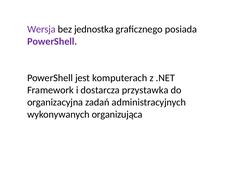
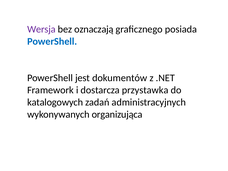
jednostka: jednostka -> oznaczają (94, 29)
PowerShell colour: purple -> blue (52, 41)
komputerach: komputerach -> dokumentów (120, 78)
organizacyjna: organizacyjna -> katalogowych (55, 102)
